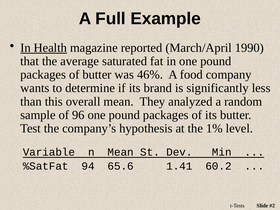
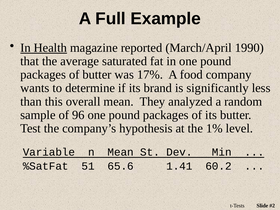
46%: 46% -> 17% (150, 75)
94: 94 -> 51 (88, 166)
